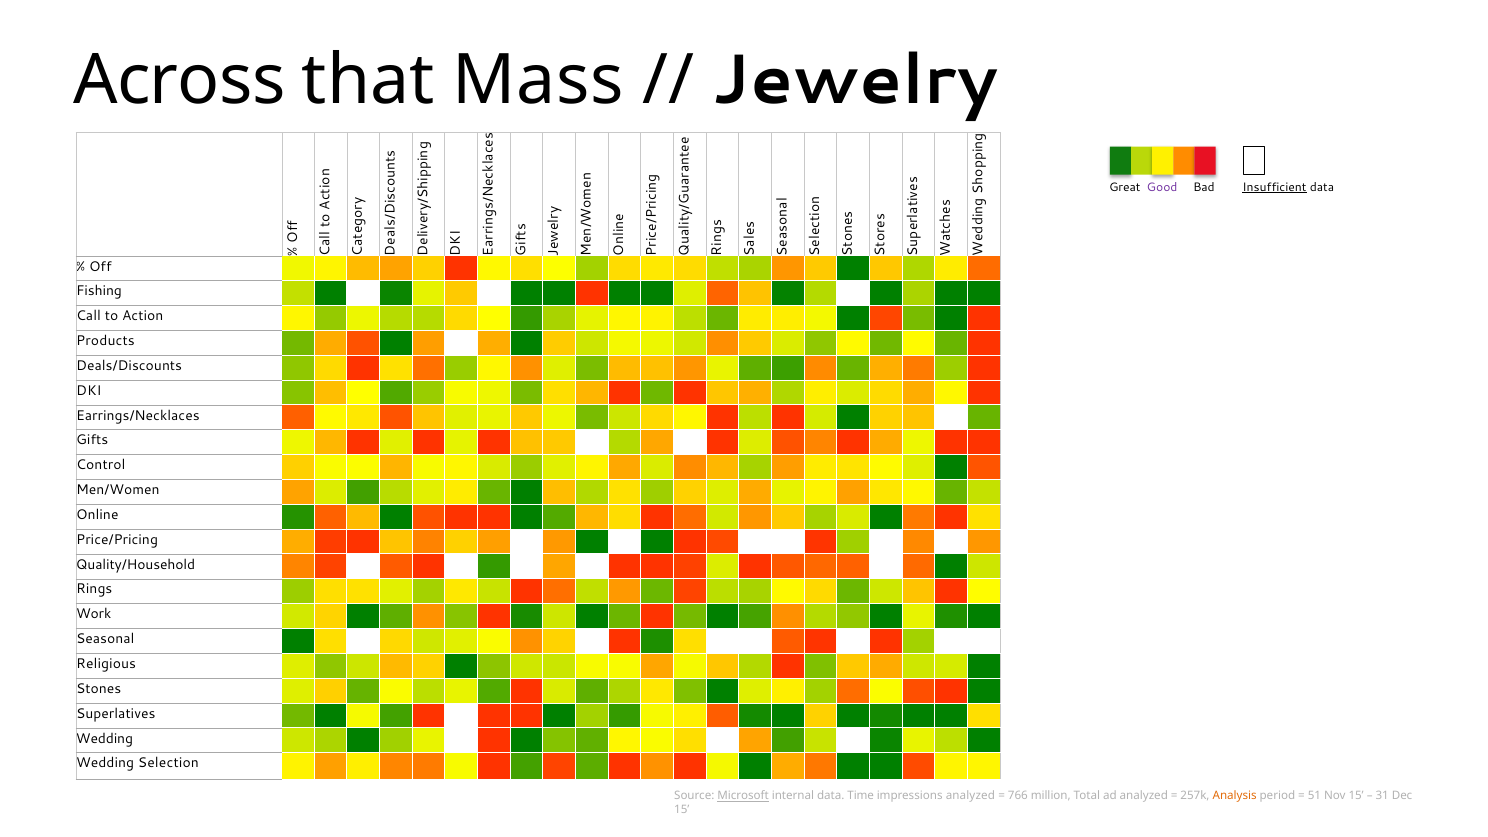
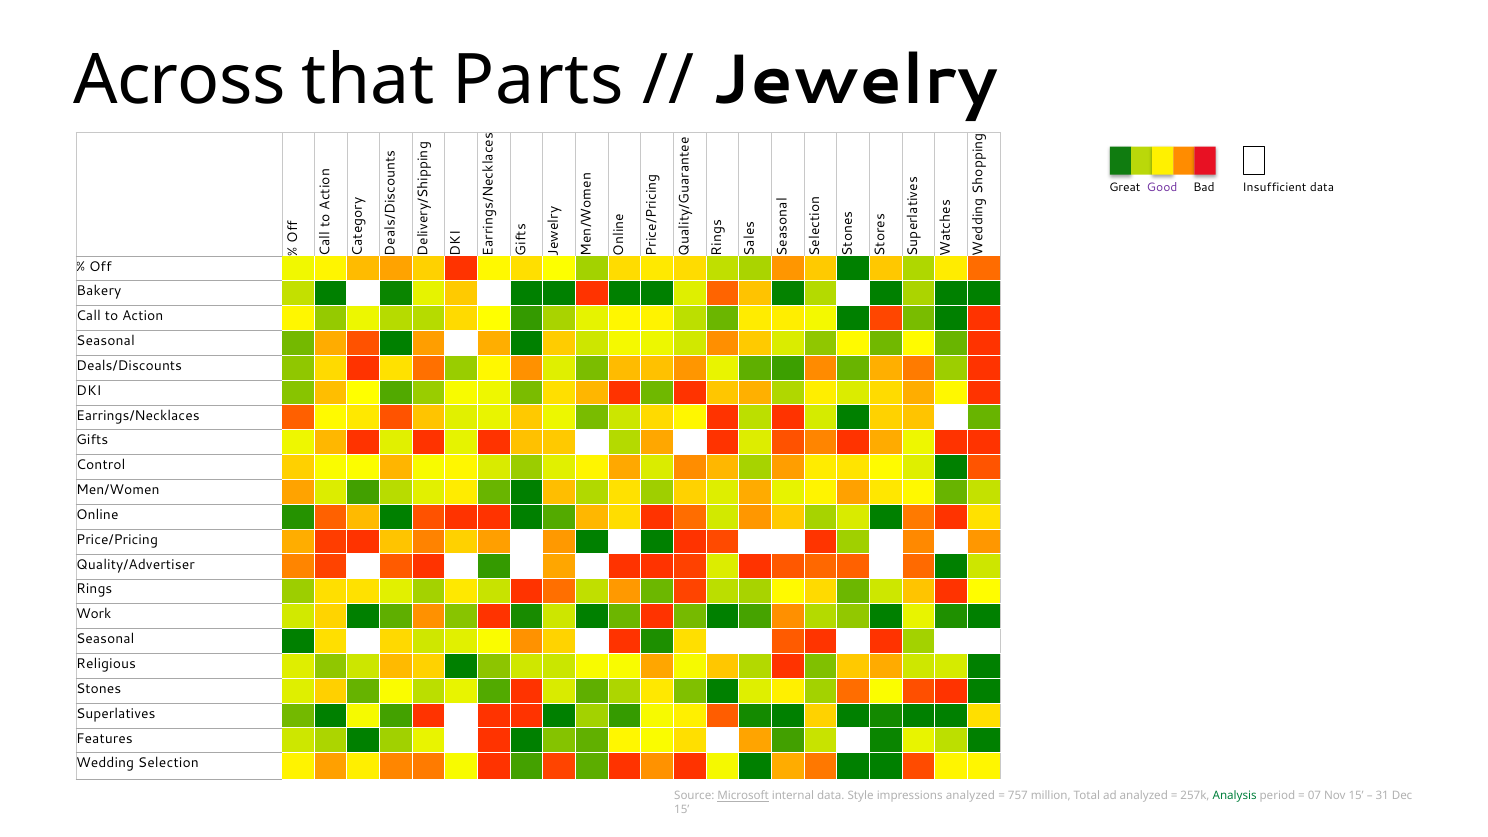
Mass: Mass -> Parts (538, 80)
Insufficient underline: present -> none (1275, 187)
Fishing: Fishing -> Bakery (99, 291)
Products: Products -> Seasonal (106, 341)
Quality/Household: Quality/Household -> Quality/Advertiser (136, 565)
Wedding: Wedding -> Features (104, 738)
Time: Time -> Style (861, 796)
766: 766 -> 757 (1018, 796)
Analysis colour: orange -> green (1235, 796)
51: 51 -> 07 (1315, 796)
